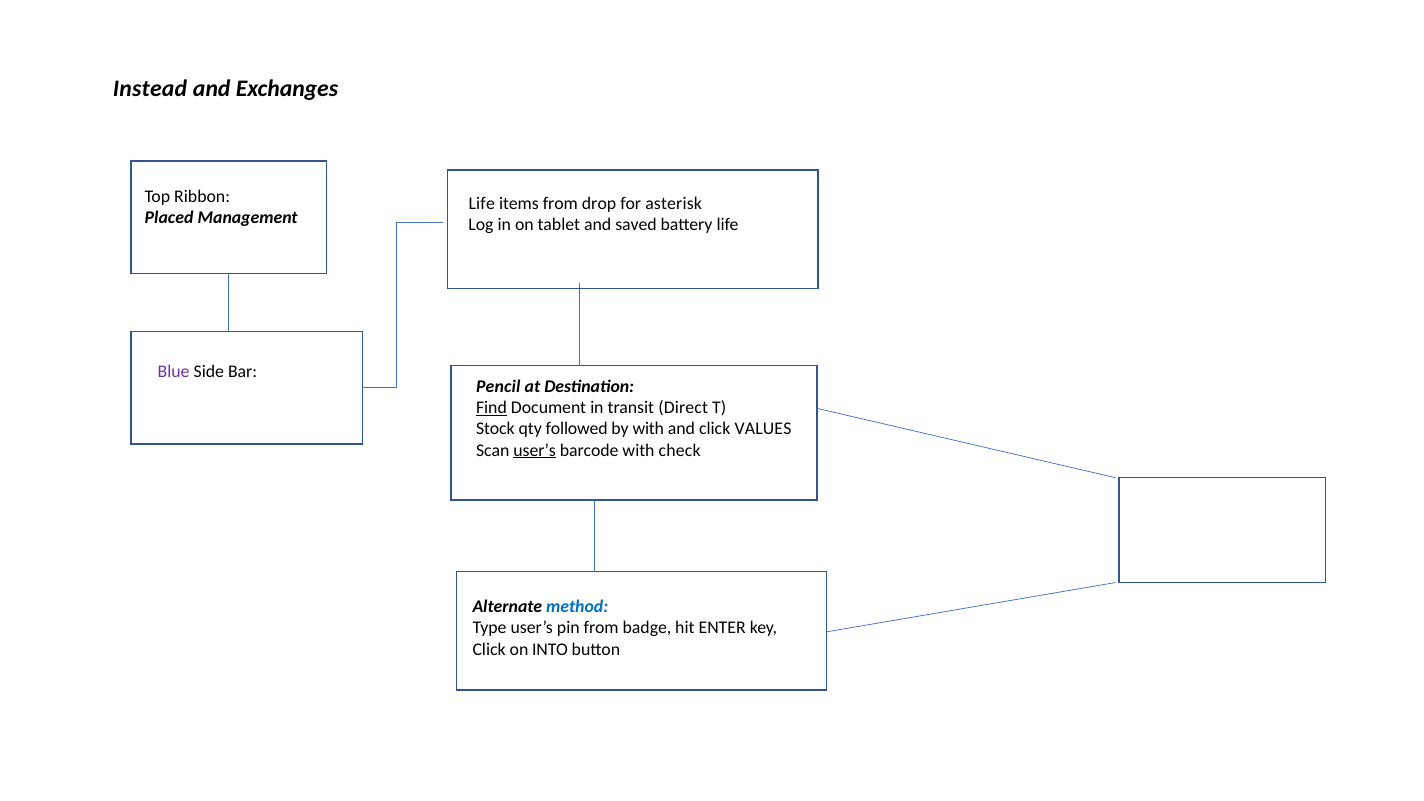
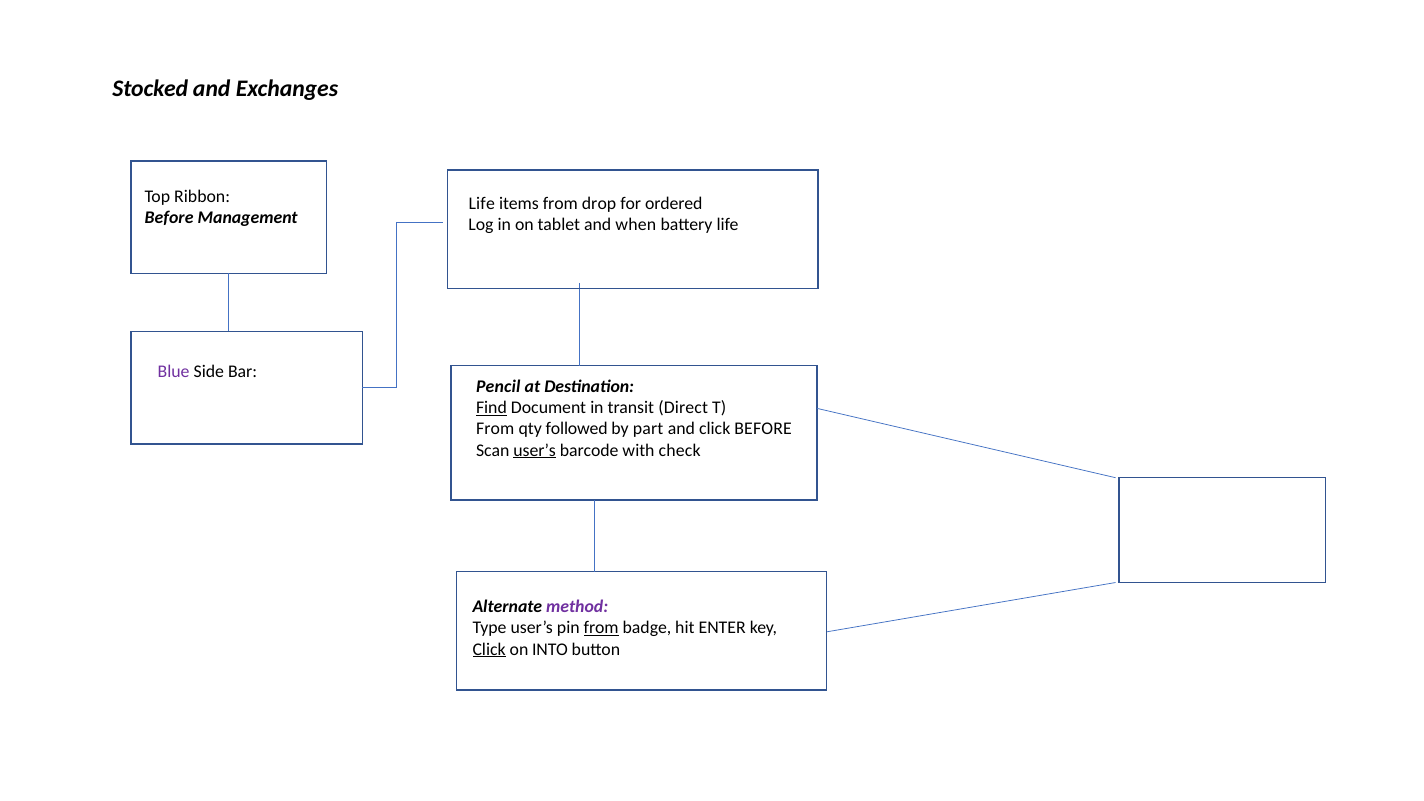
Instead: Instead -> Stocked (150, 88)
asterisk: asterisk -> ordered (674, 203)
Placed: Placed -> Before (169, 218)
saved: saved -> when (636, 225)
Stock: Stock -> From (495, 429)
by with: with -> part (648, 429)
click VALUES: VALUES -> BEFORE (763, 429)
method colour: blue -> purple (577, 607)
from underline: none -> present (601, 628)
Click underline: none -> present (489, 649)
